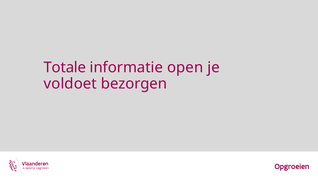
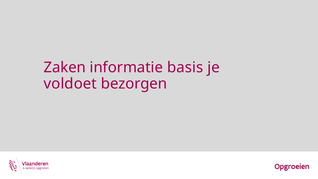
Totale: Totale -> Zaken (65, 67)
open: open -> basis (185, 67)
